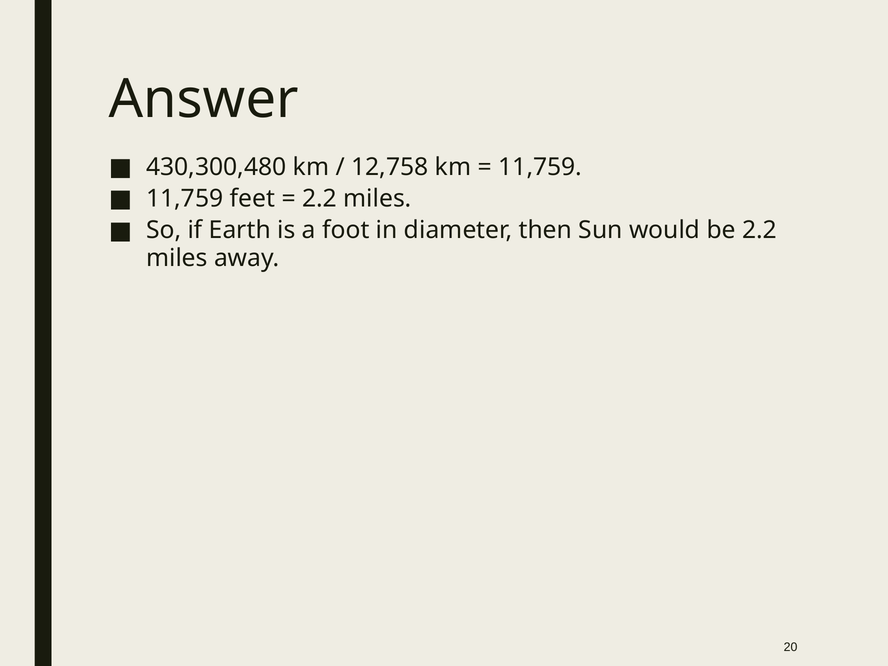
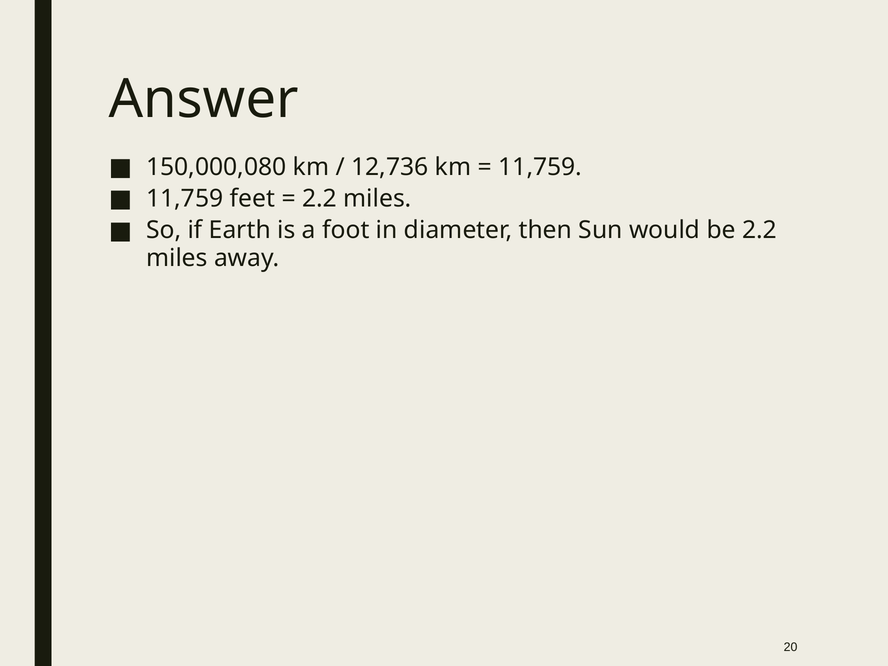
430,300,480: 430,300,480 -> 150,000,080 (216, 167)
12,758: 12,758 -> 12,736 (390, 167)
